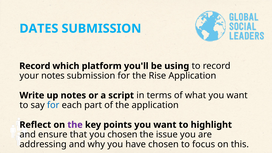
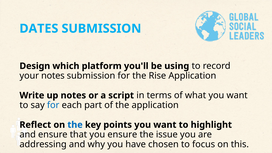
Record: Record -> Design (35, 66)
the colour: purple -> blue (75, 125)
you chosen: chosen -> ensure (122, 135)
